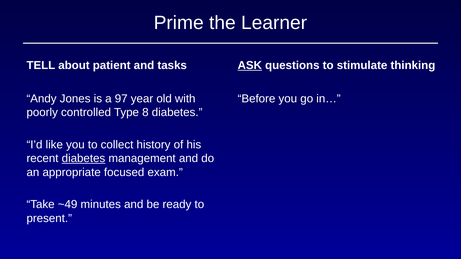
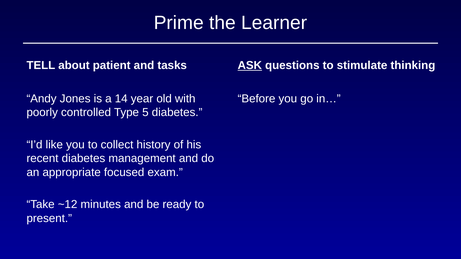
97: 97 -> 14 (121, 99)
8: 8 -> 5 (145, 113)
diabetes underline: present -> none (83, 159)
~49: ~49 -> ~12 (68, 205)
